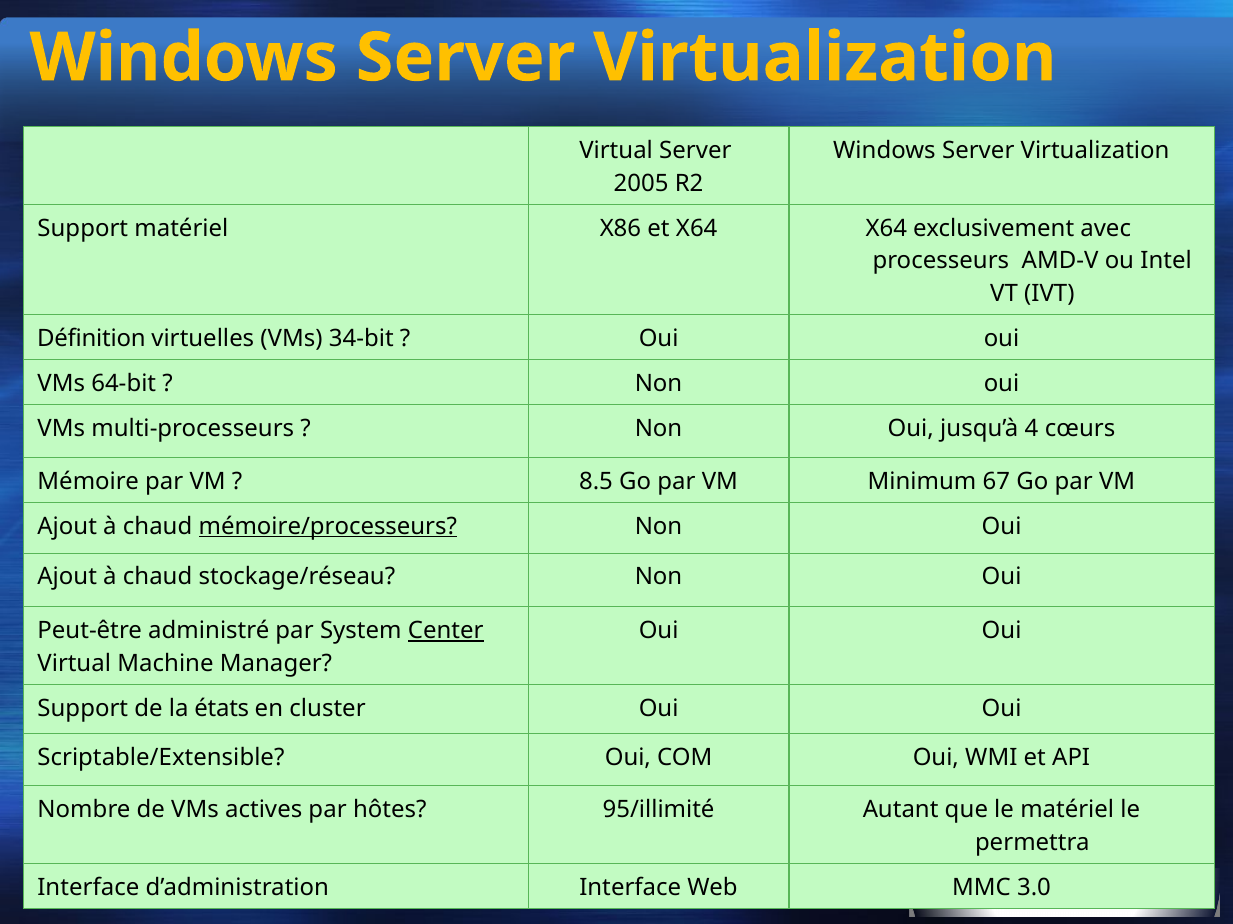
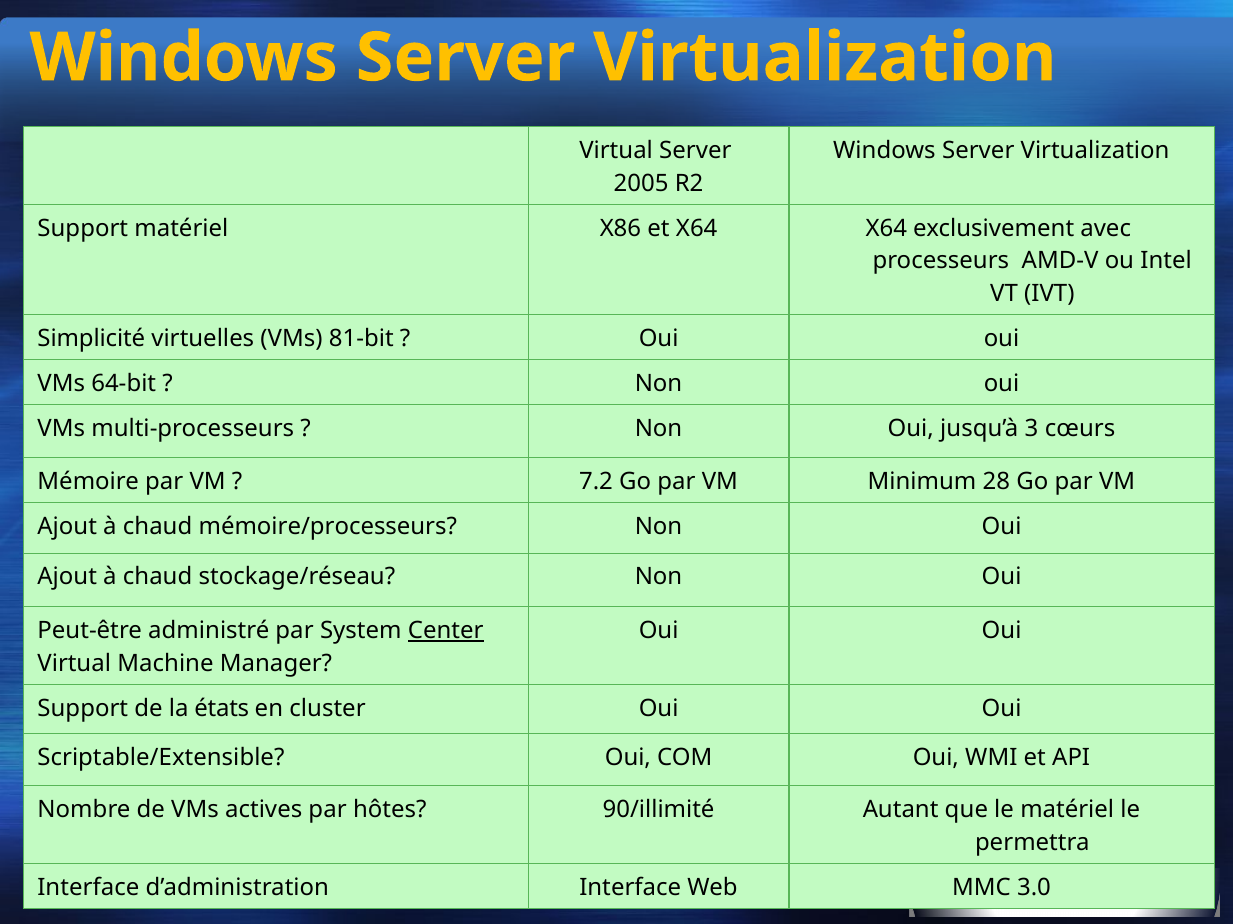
Définition: Définition -> Simplicité (91, 339)
34-bit: 34-bit -> 81-bit (361, 339)
4: 4 -> 3 (1032, 429)
8.5: 8.5 -> 7.2 (596, 482)
67: 67 -> 28 (996, 482)
mémoire/processeurs underline: present -> none (328, 527)
95/illimité: 95/illimité -> 90/illimité (659, 810)
